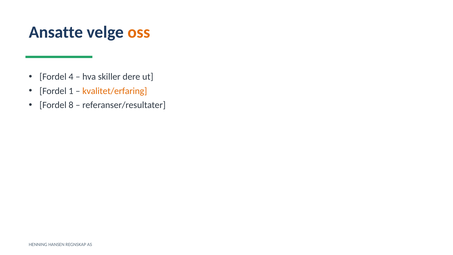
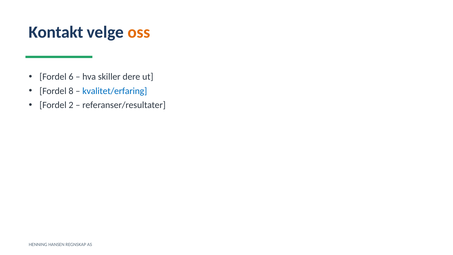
Ansatte: Ansatte -> Kontakt (56, 32)
4: 4 -> 6 (71, 77)
1: 1 -> 8 (71, 91)
kvalitet/erfaring colour: orange -> blue (115, 91)
8: 8 -> 2 (71, 105)
